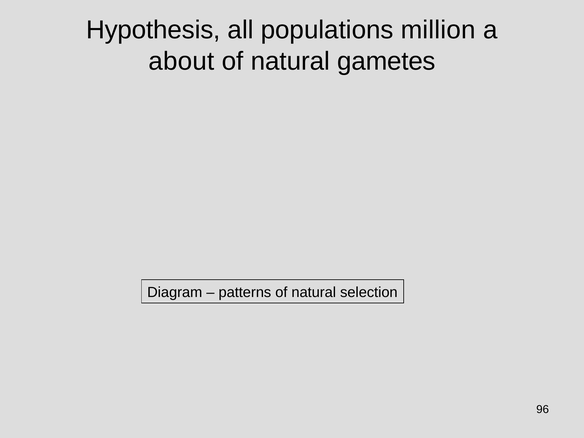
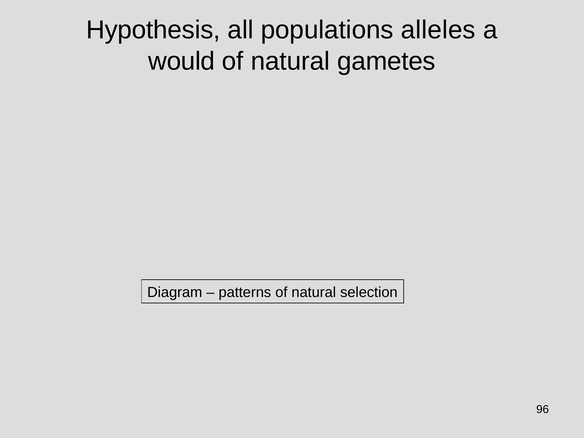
million: million -> alleles (438, 30)
about: about -> would (182, 61)
